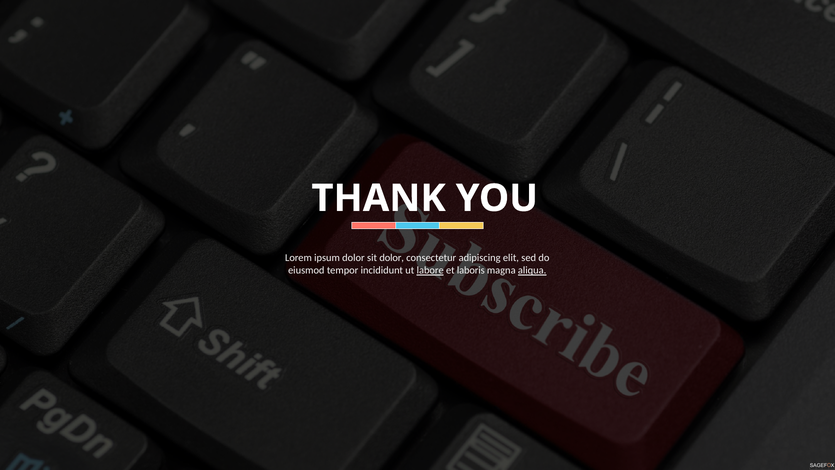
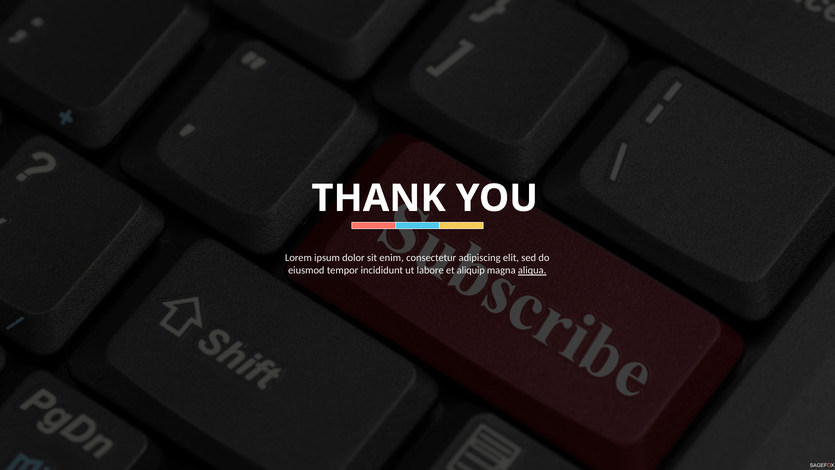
sit dolor: dolor -> enim (392, 258)
labore underline: present -> none (430, 270)
laboris: laboris -> aliquip (471, 270)
